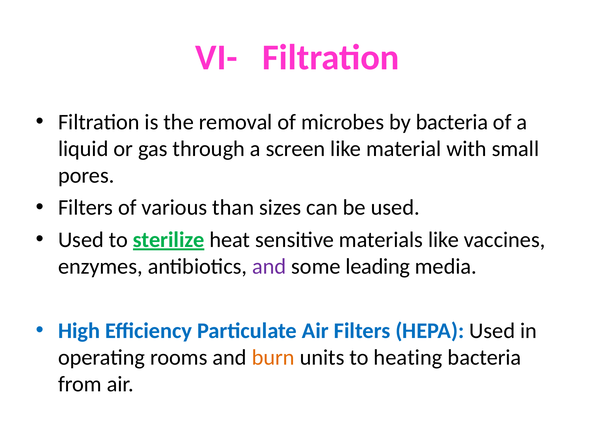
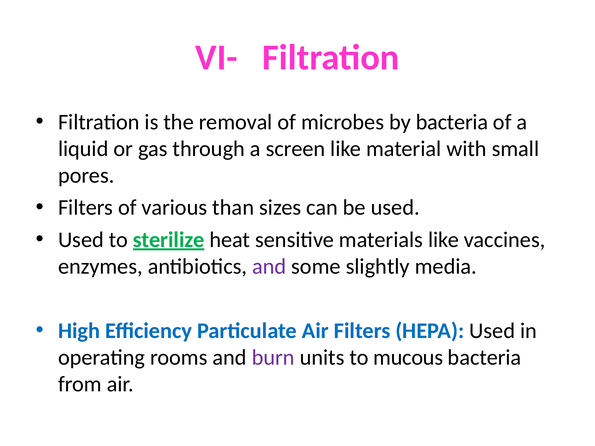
leading: leading -> slightly (378, 267)
burn colour: orange -> purple (273, 358)
heating: heating -> mucous (408, 358)
